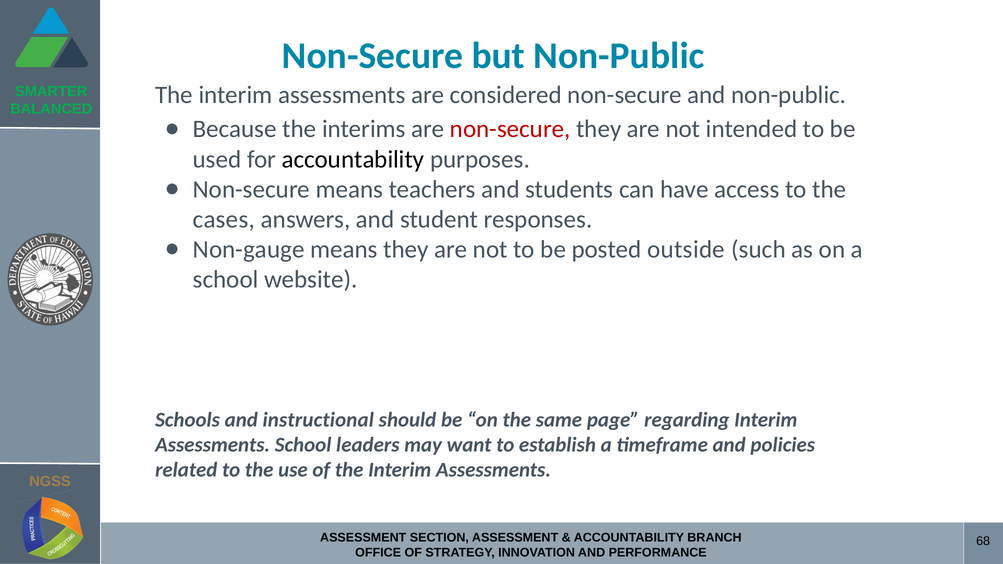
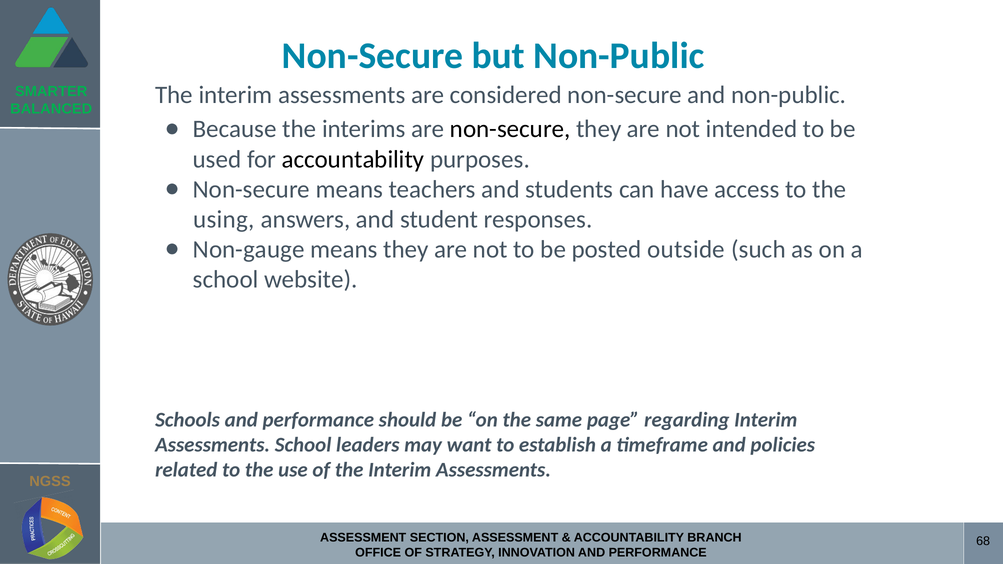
non-secure colour: red -> black (510, 129)
cases: cases -> using (224, 220)
Schools and instructional: instructional -> performance (318, 420)
